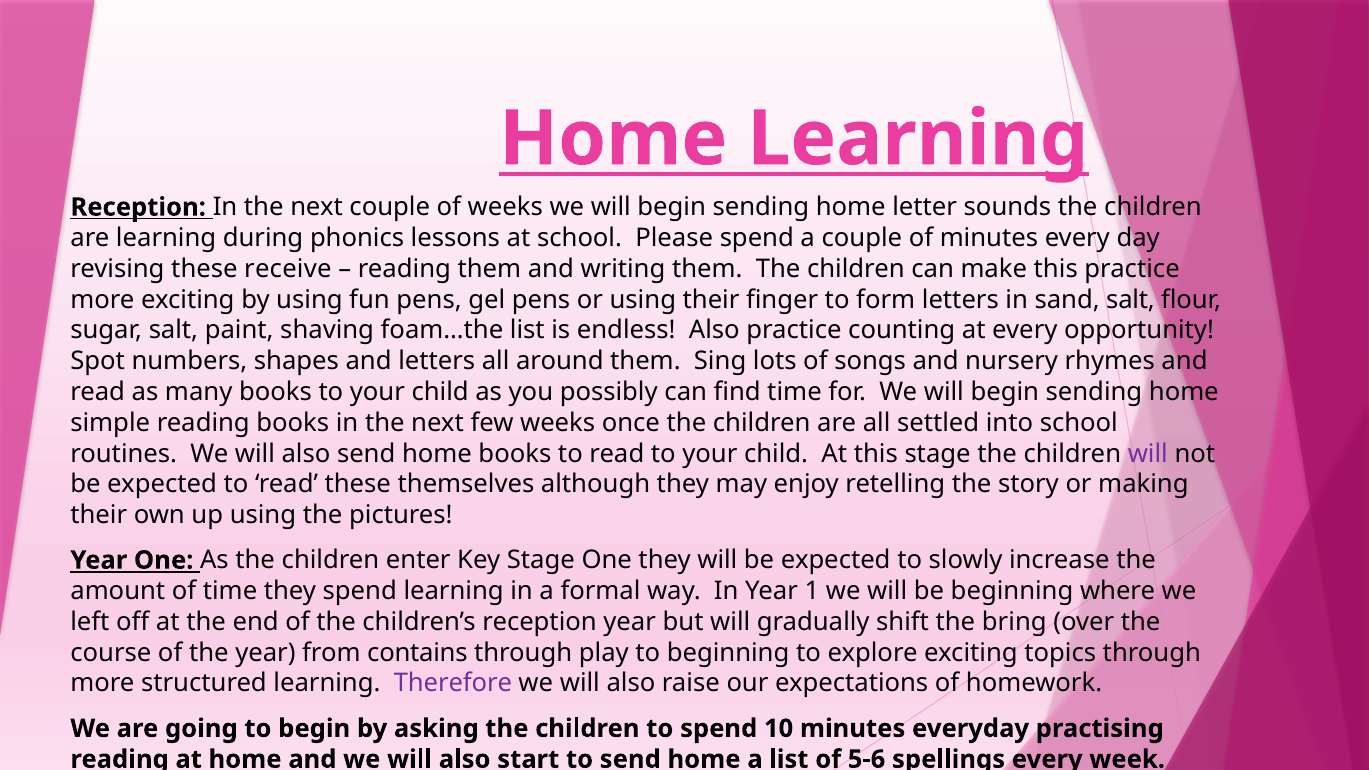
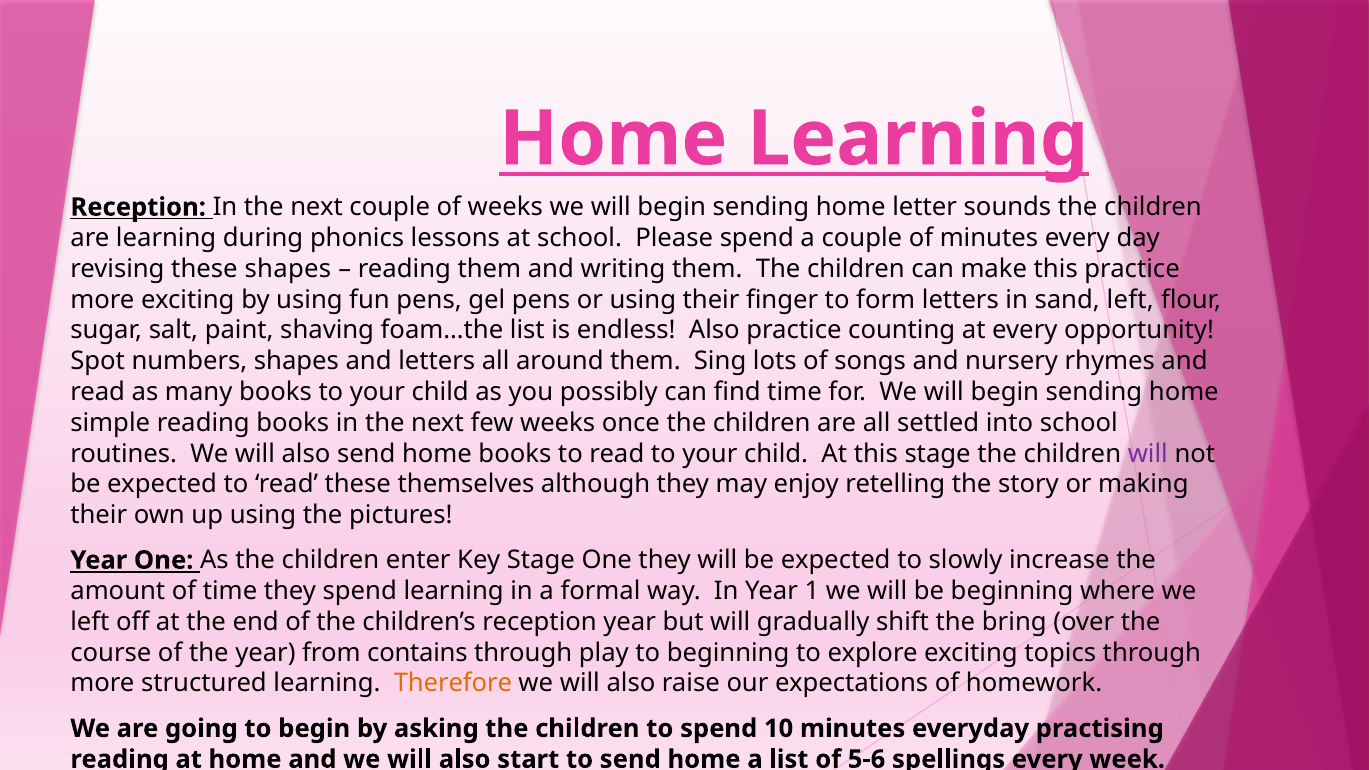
these receive: receive -> shapes (288, 269)
sand salt: salt -> left (1130, 300)
Therefore colour: purple -> orange (453, 683)
